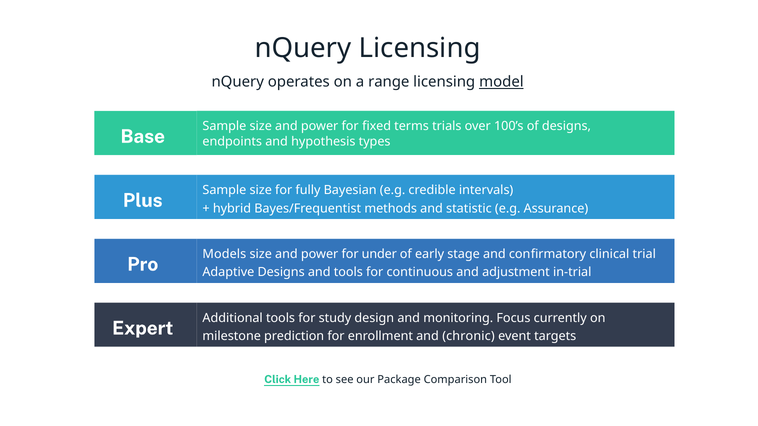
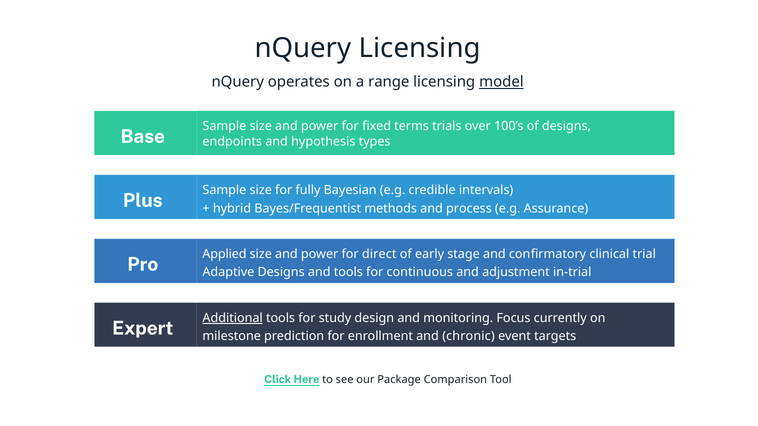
statistic: statistic -> process (469, 209)
Models: Models -> Applied (224, 254)
under: under -> direct (379, 254)
Additional underline: none -> present (233, 318)
